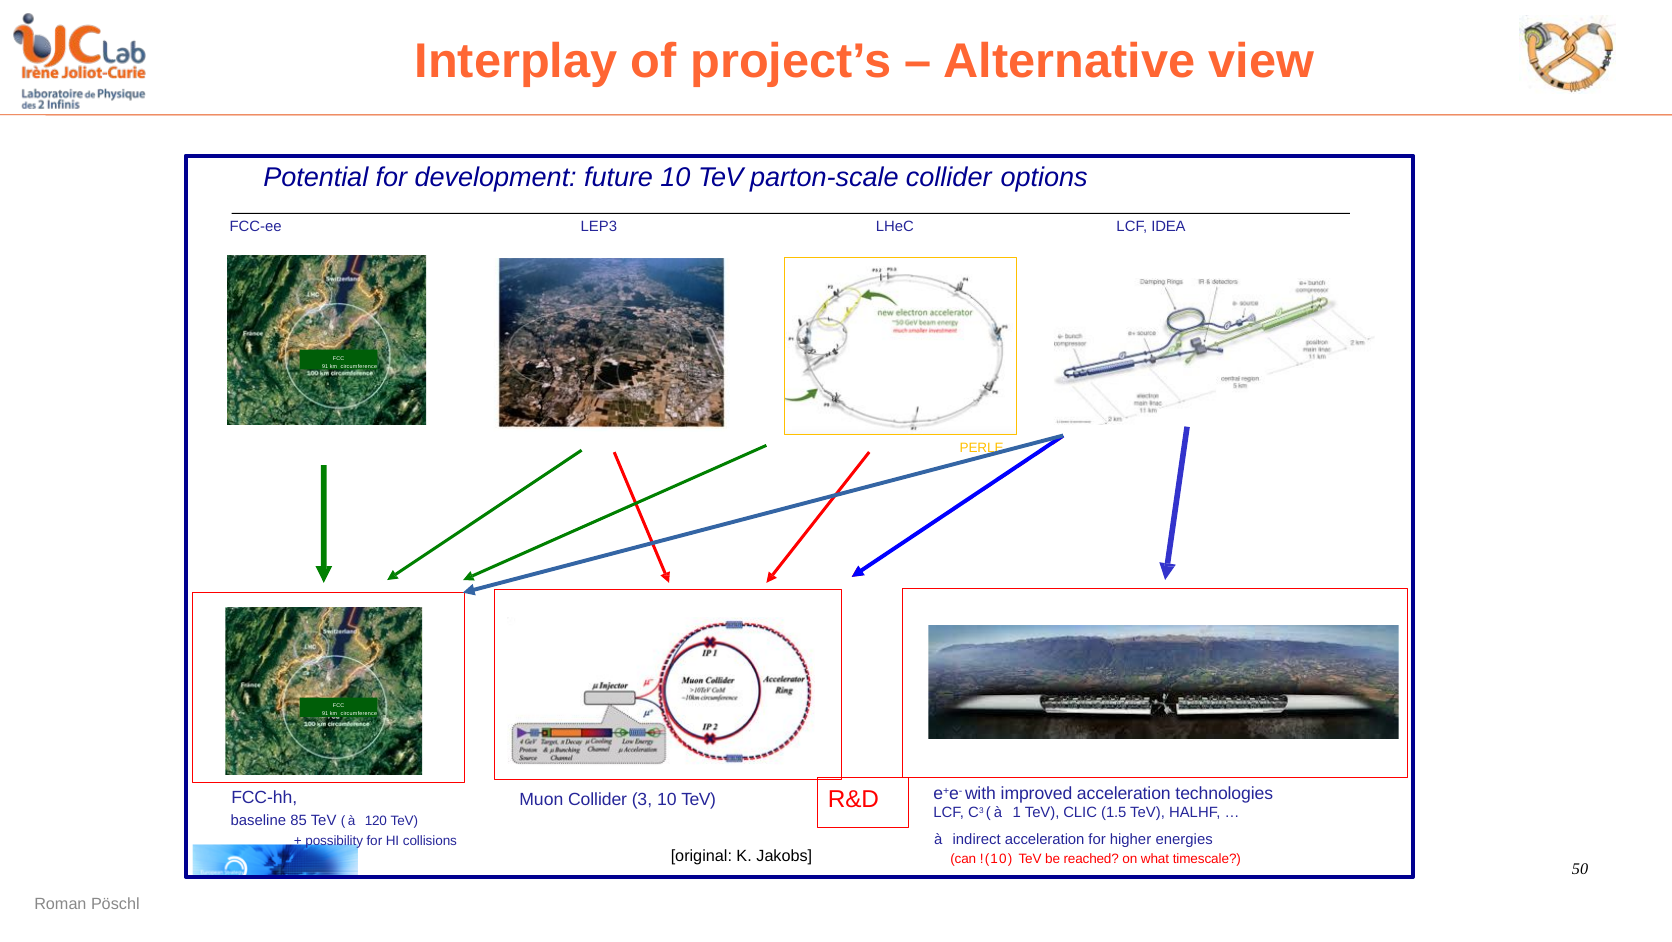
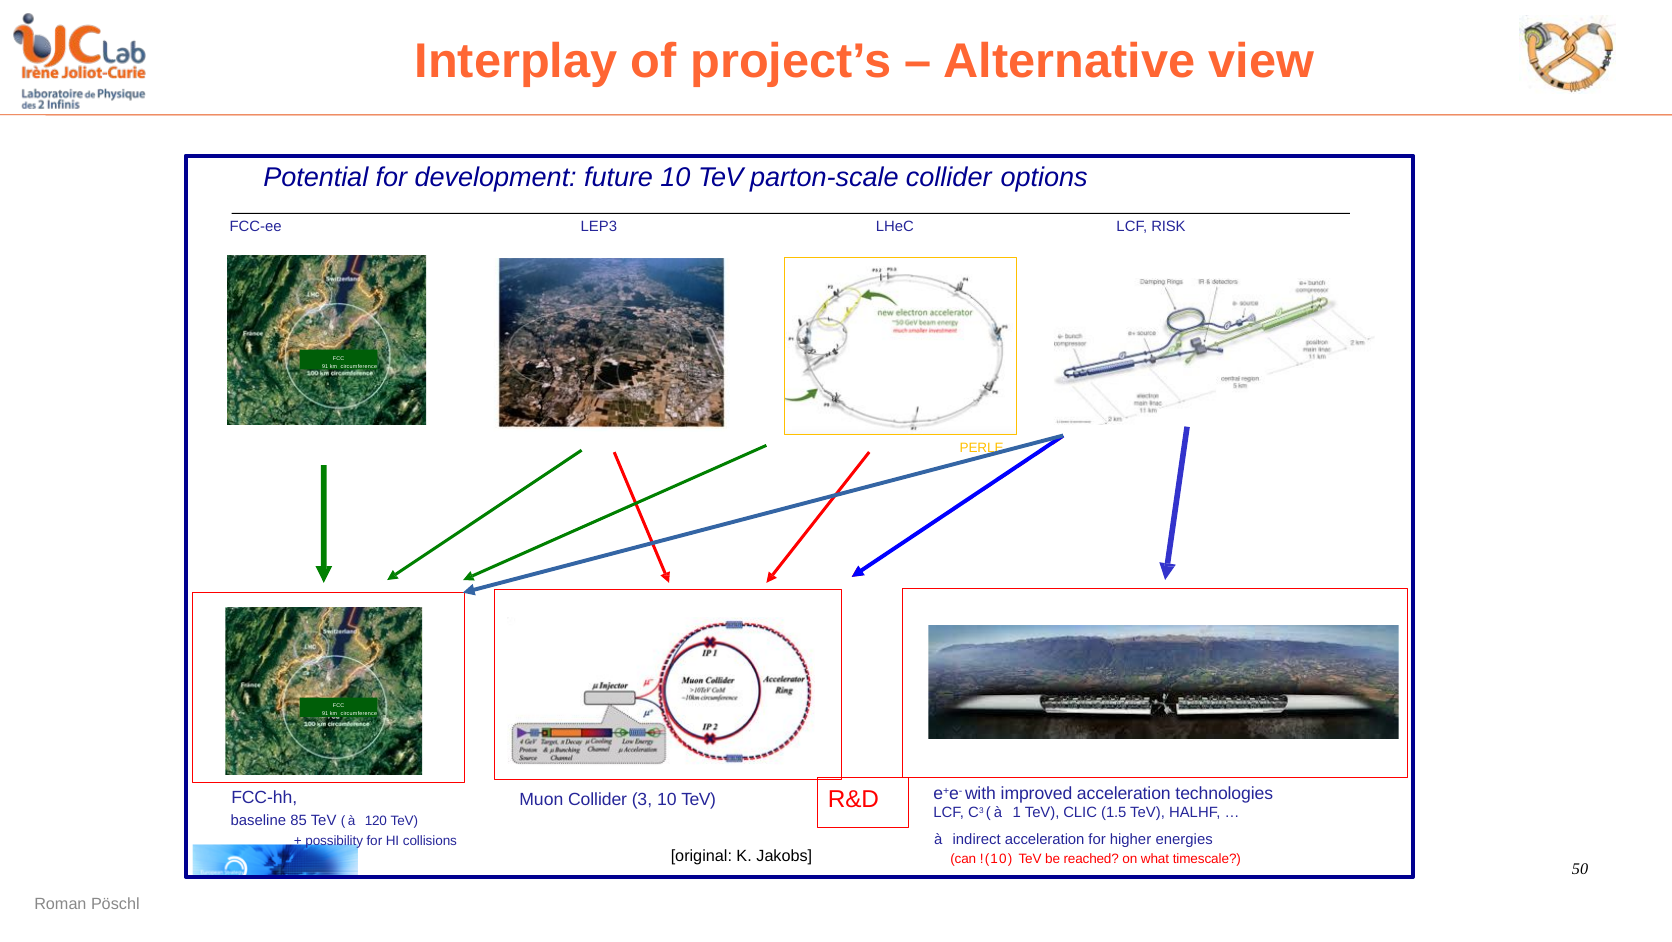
IDEA: IDEA -> RISK (1169, 227)
